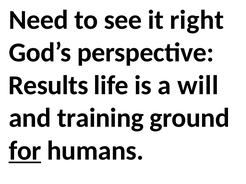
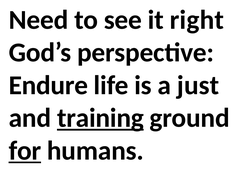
Results: Results -> Endure (48, 85)
will: will -> just (198, 85)
training underline: none -> present (100, 118)
